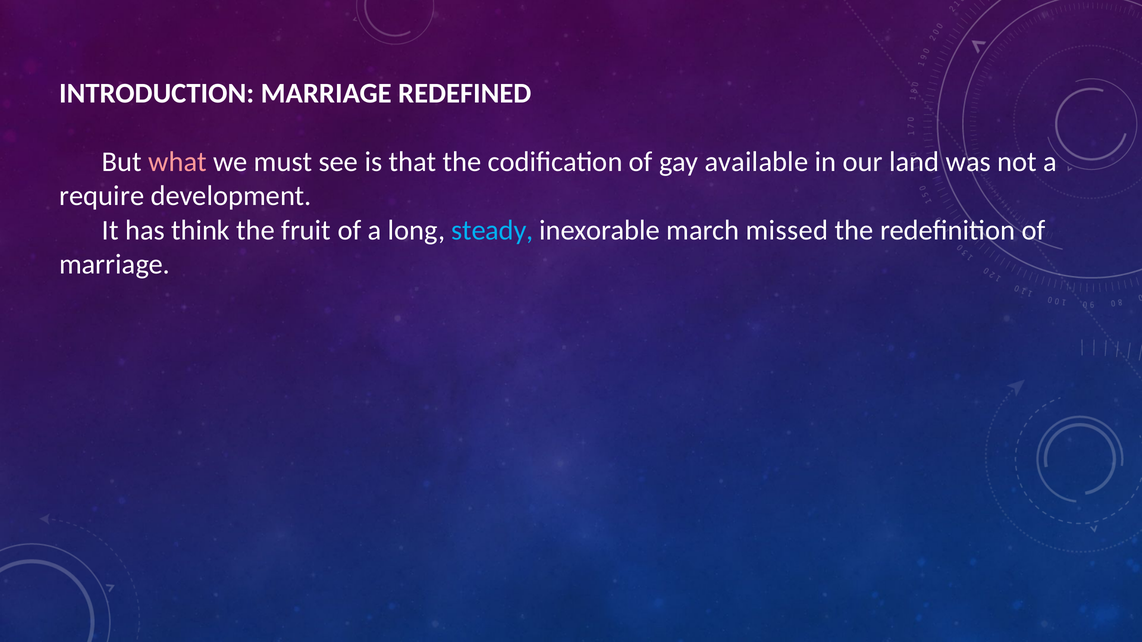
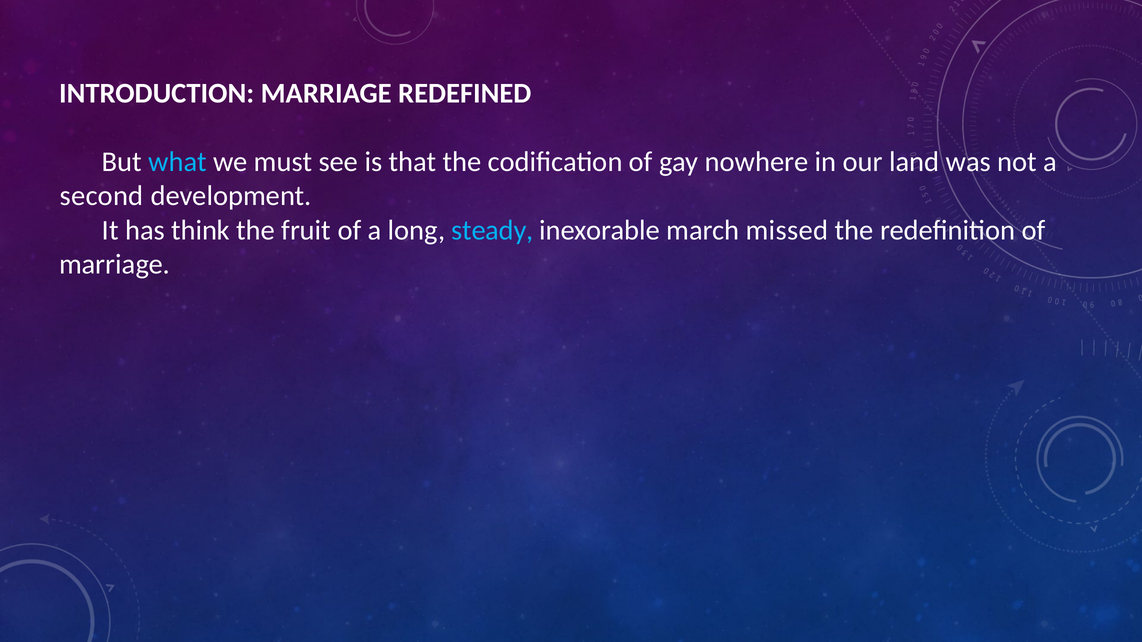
what colour: pink -> light blue (178, 162)
available: available -> nowhere (757, 162)
require: require -> second (102, 196)
